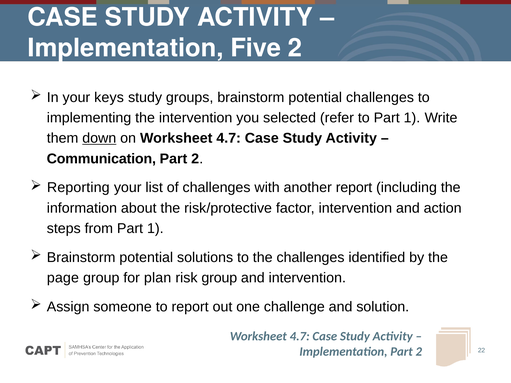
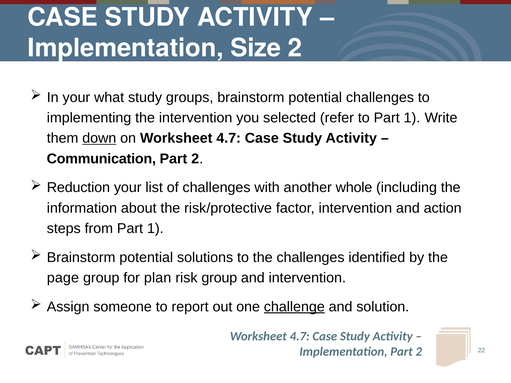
Five: Five -> Size (256, 48)
keys: keys -> what (109, 97)
Reporting: Reporting -> Reduction (78, 188)
another report: report -> whole (354, 188)
challenge underline: none -> present (294, 307)
